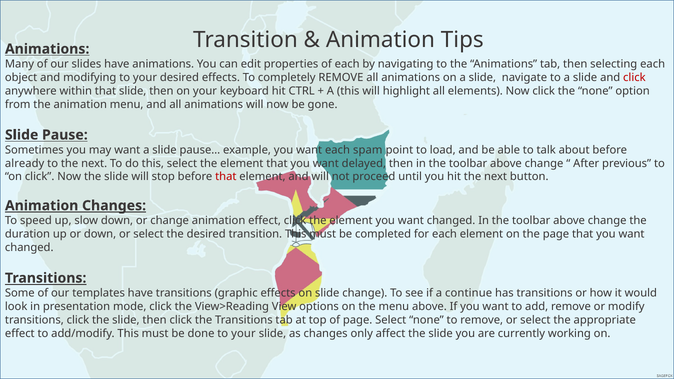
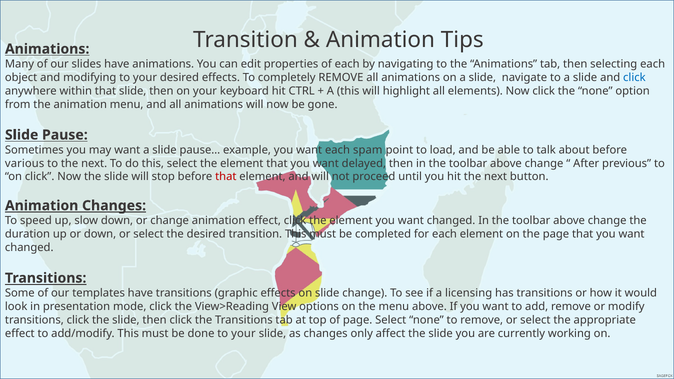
click colour: red -> blue (634, 77)
already: already -> various (25, 163)
continue: continue -> licensing (469, 293)
